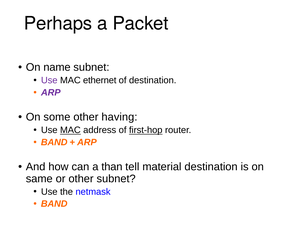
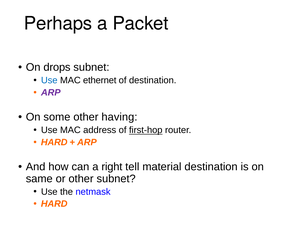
name: name -> drops (57, 67)
Use colour: purple -> blue (49, 80)
MAC underline: present -> none (70, 130)
BAND: BAND -> HARD (54, 142)
than: than -> right (112, 167)
BAND: BAND -> HARD (54, 204)
